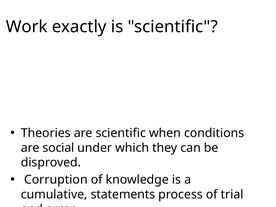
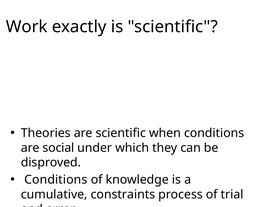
Corruption: Corruption -> Conditions (56, 180)
statements: statements -> constraints (123, 194)
